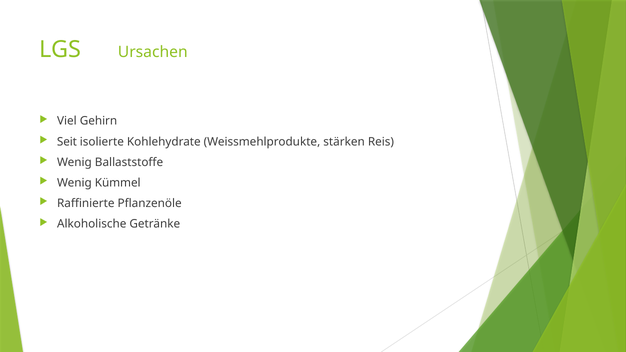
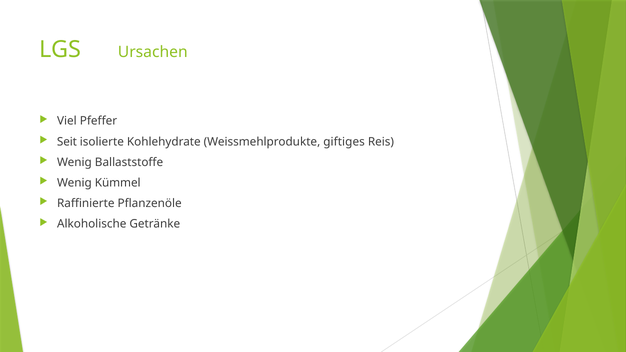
Gehirn: Gehirn -> Pfeffer (98, 121)
stärken: stärken -> giftiges (344, 142)
